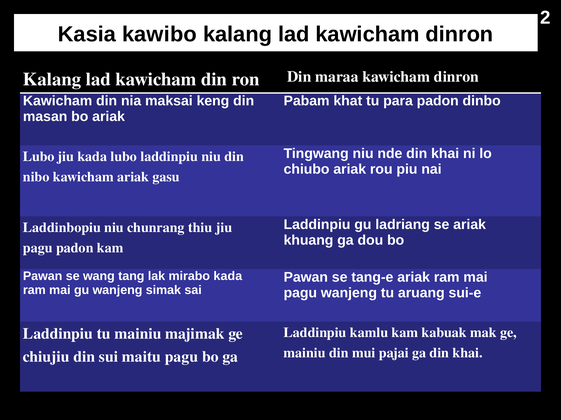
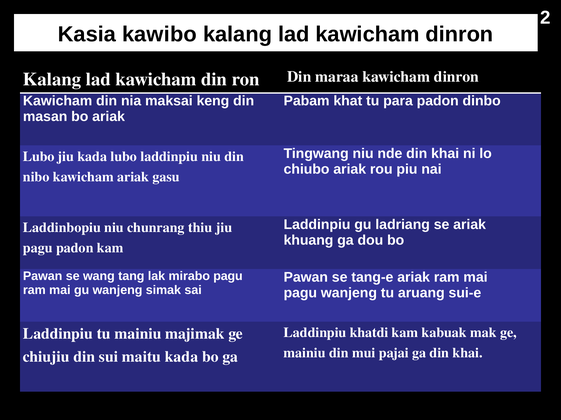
mirabo kada: kada -> pagu (228, 277)
kamlu: kamlu -> khatdi (369, 333)
maitu pagu: pagu -> kada (182, 357)
